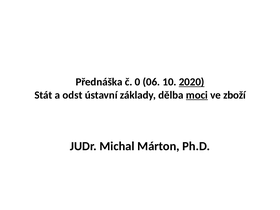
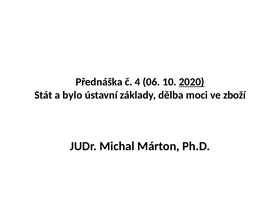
0: 0 -> 4 (138, 82)
odst: odst -> bylo (72, 95)
moci underline: present -> none (197, 95)
